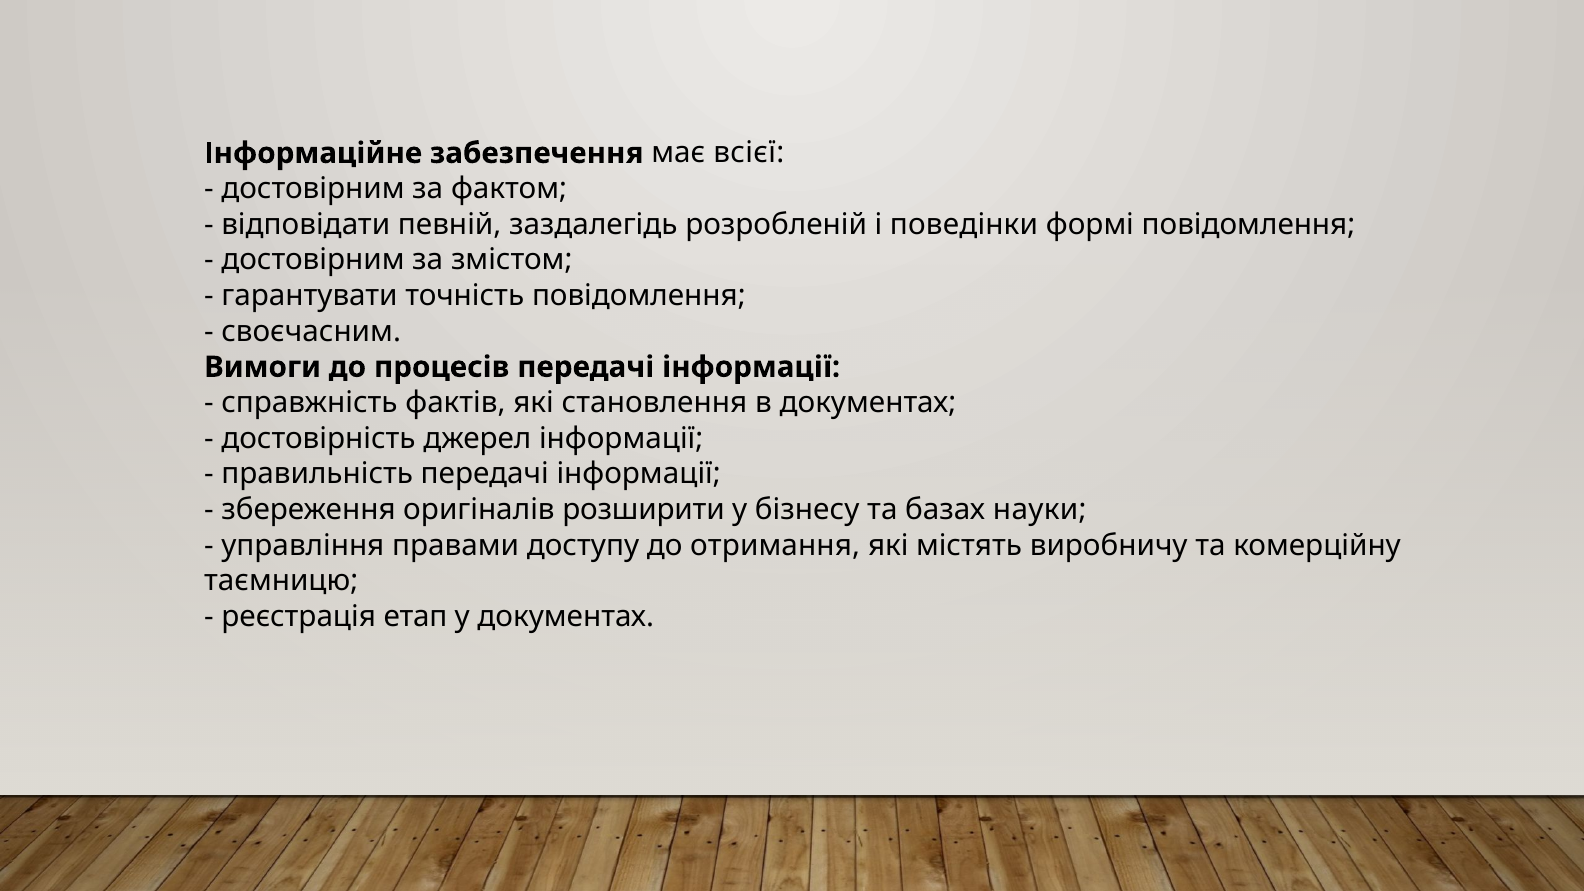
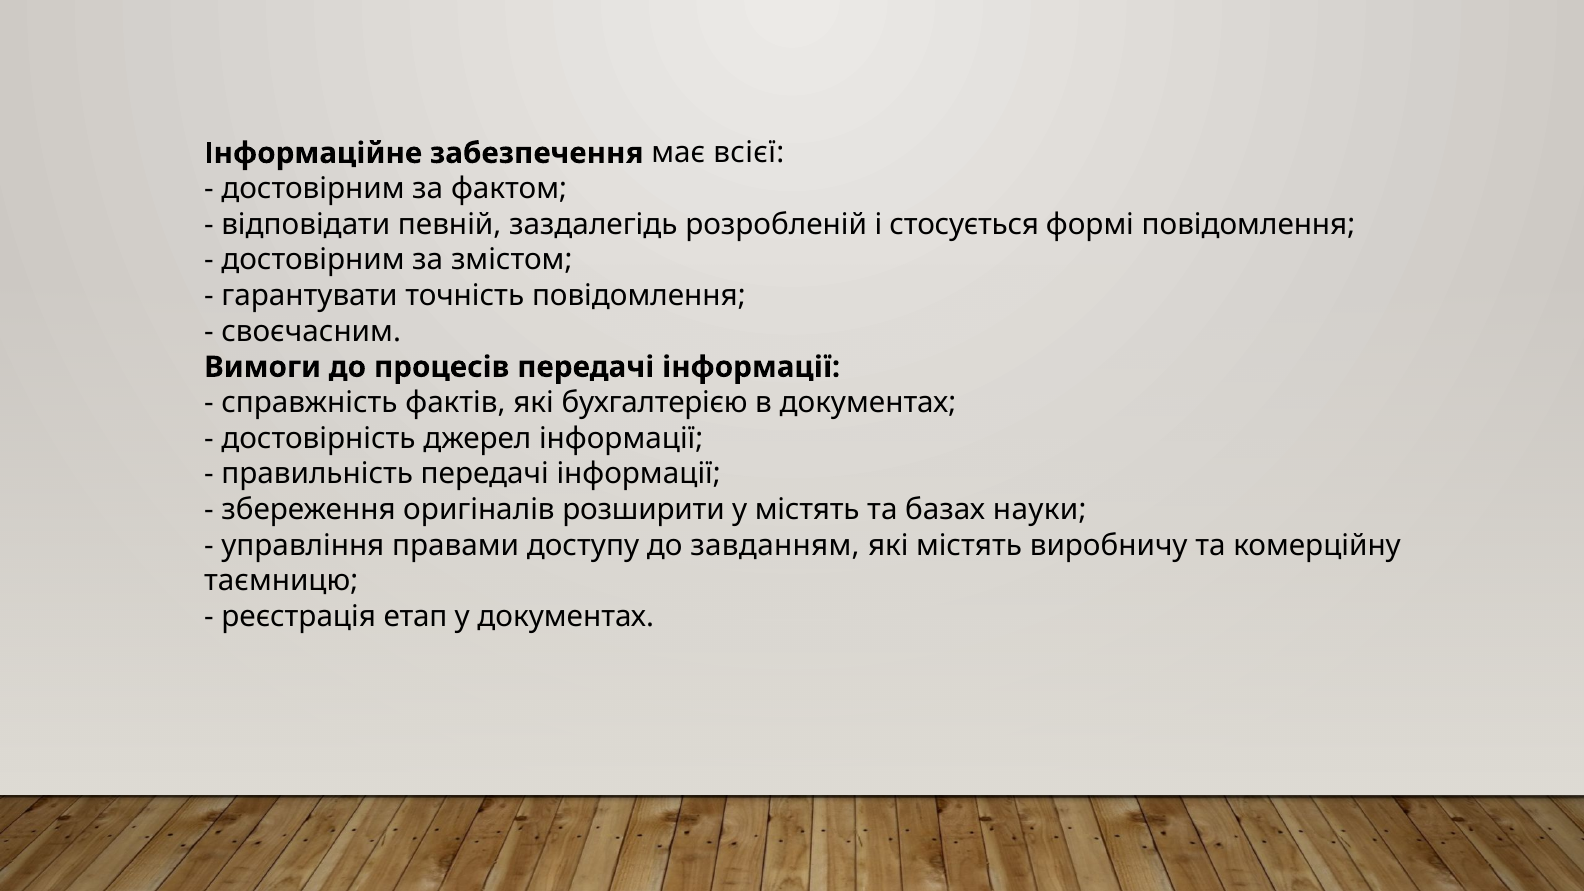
поведінки: поведінки -> стосується (964, 224)
становлення: становлення -> бухгалтерією (655, 403)
у бізнесу: бізнесу -> містять (807, 510)
отримання: отримання -> завданням (775, 545)
